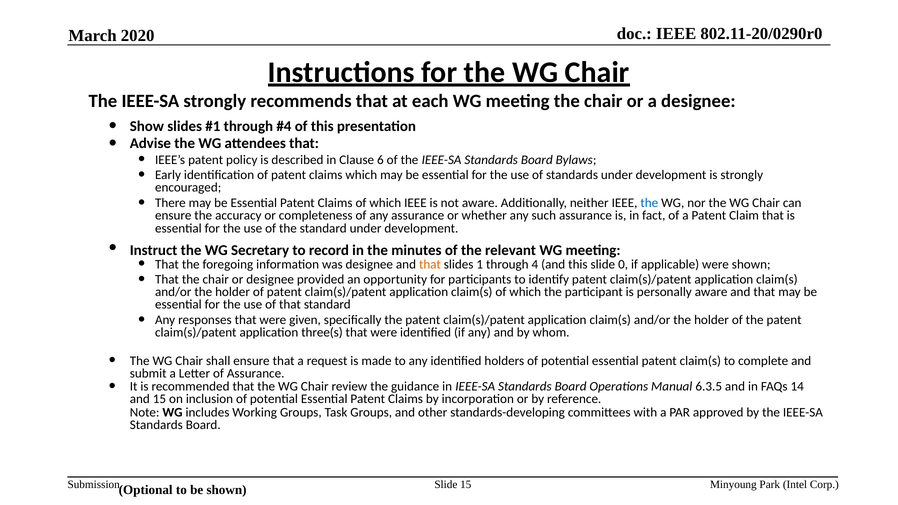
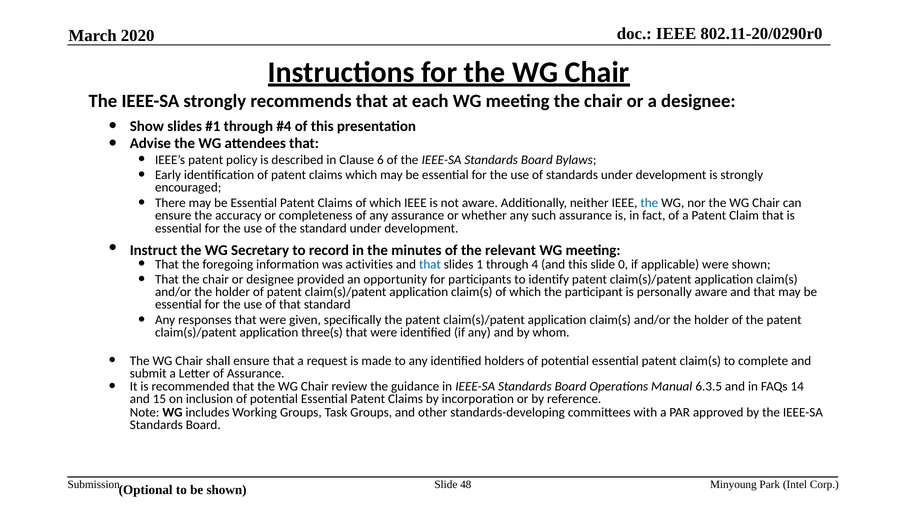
was designee: designee -> activities (369, 264)
that colour: orange -> blue (430, 264)
Slide 15: 15 -> 48 (466, 484)
